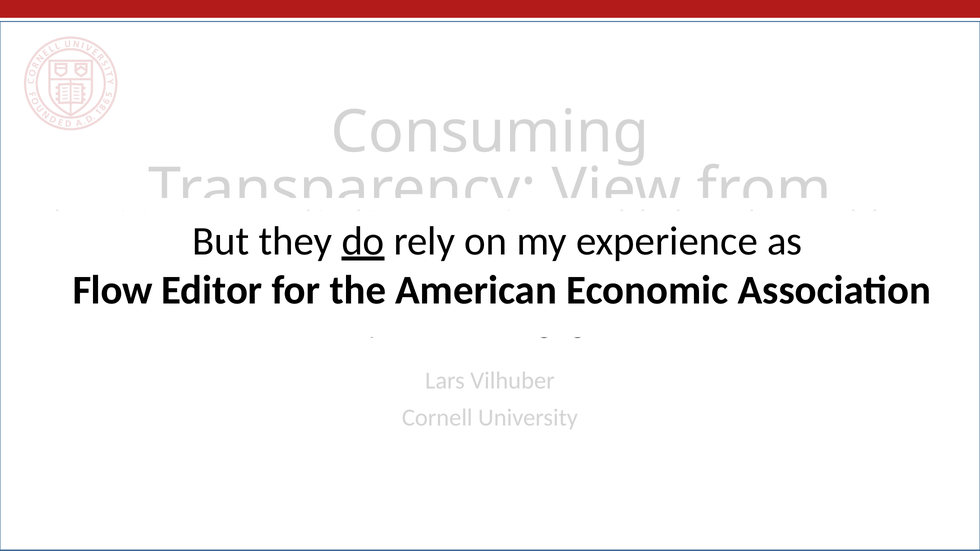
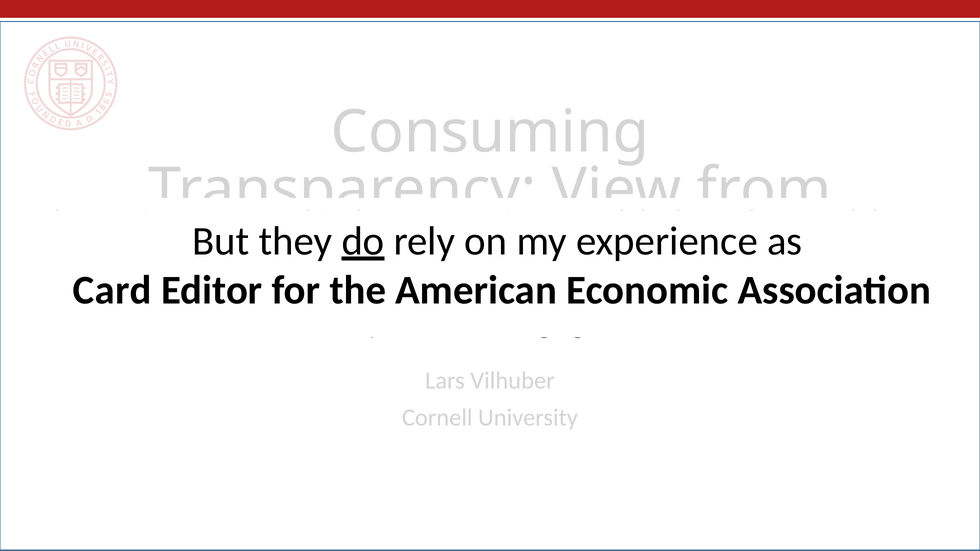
Flow: Flow -> Card (112, 290)
